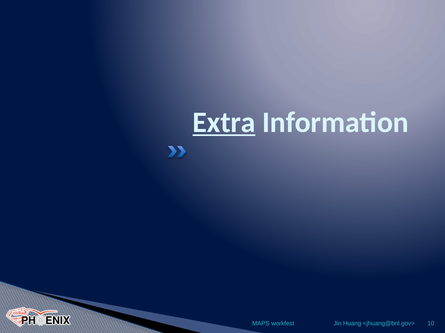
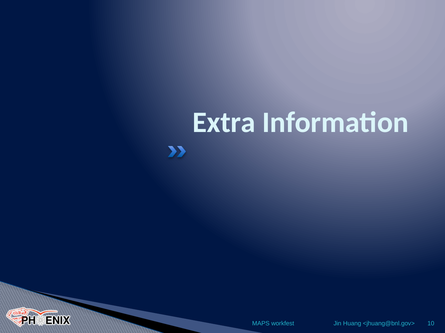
Extra underline: present -> none (224, 123)
